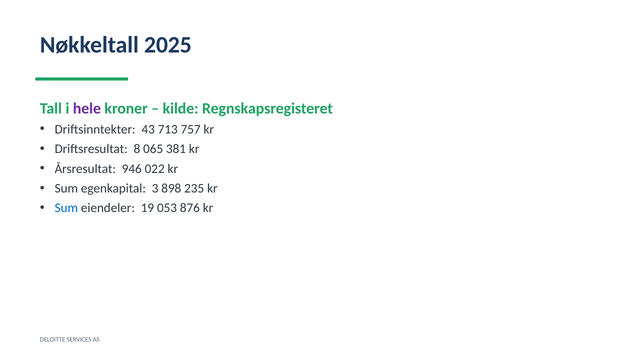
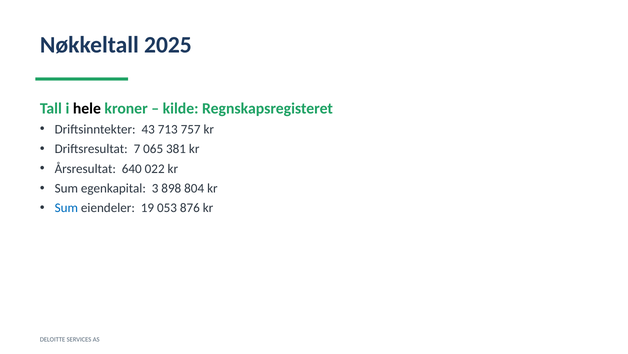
hele colour: purple -> black (87, 108)
8: 8 -> 7 (137, 149)
946: 946 -> 640 (132, 168)
235: 235 -> 804 (194, 188)
